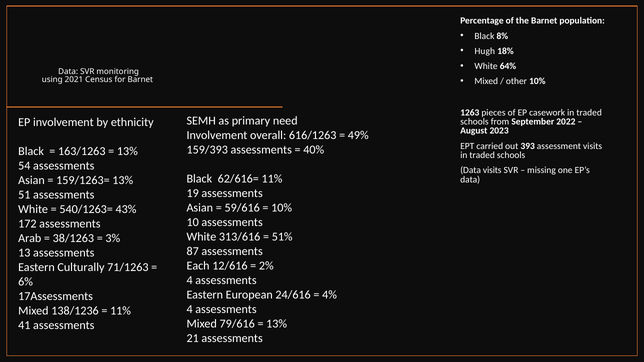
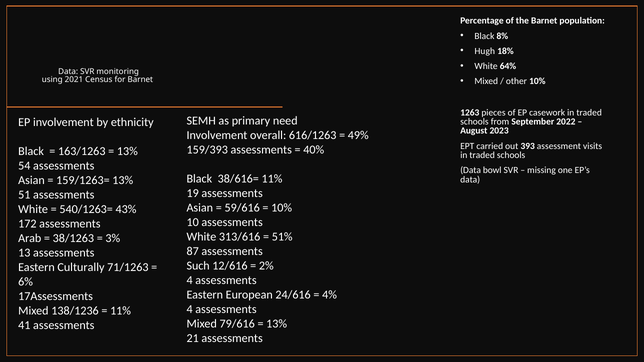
Data visits: visits -> bowl (492, 170)
62/616=: 62/616= -> 38/616= (238, 179)
Each: Each -> Such (198, 266)
